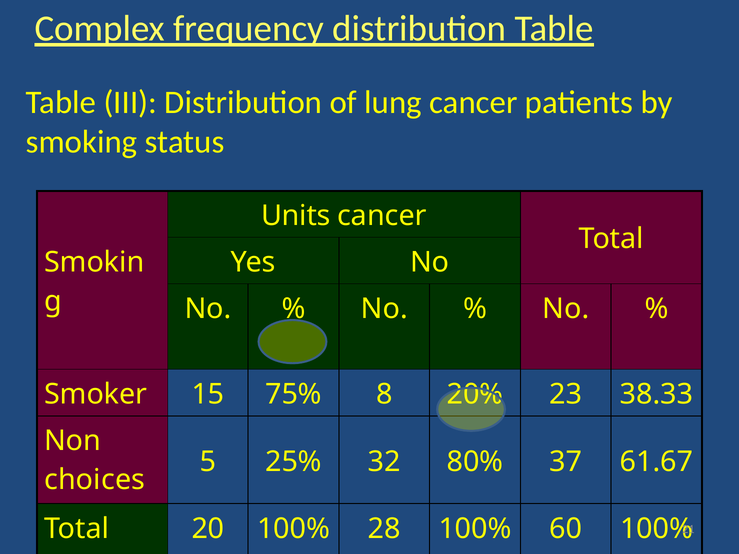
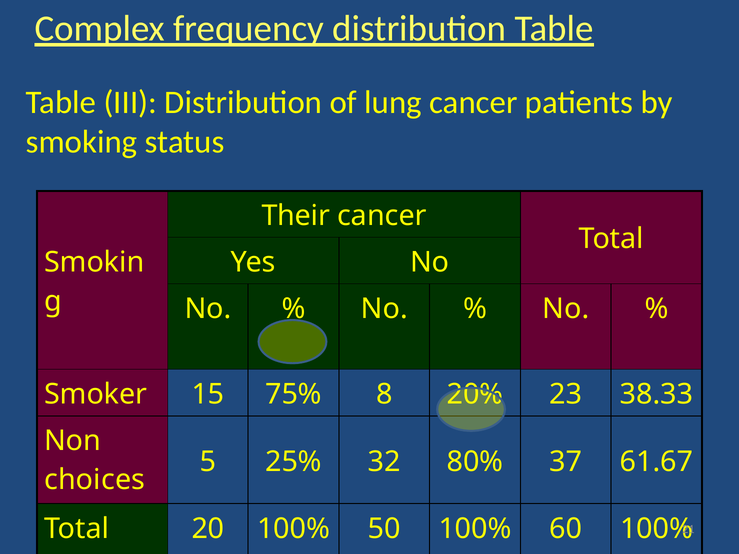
Units: Units -> Their (296, 216)
28: 28 -> 50 (384, 529)
